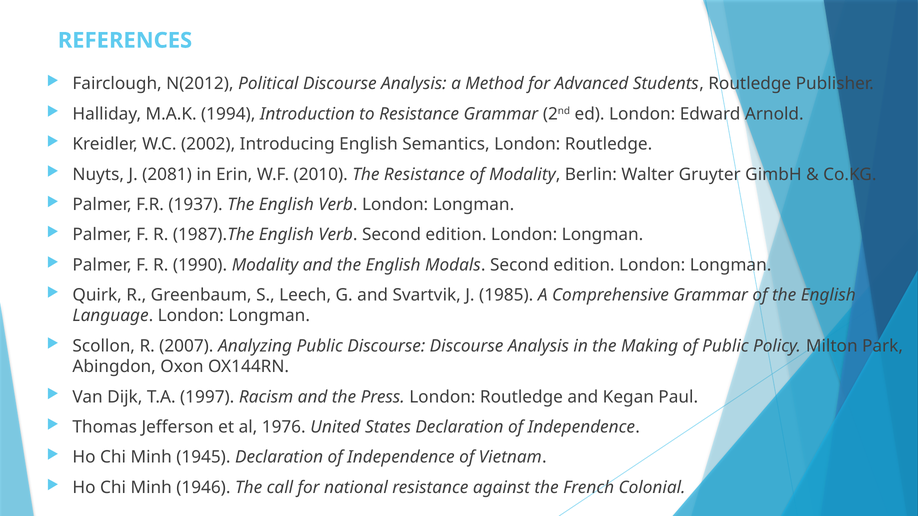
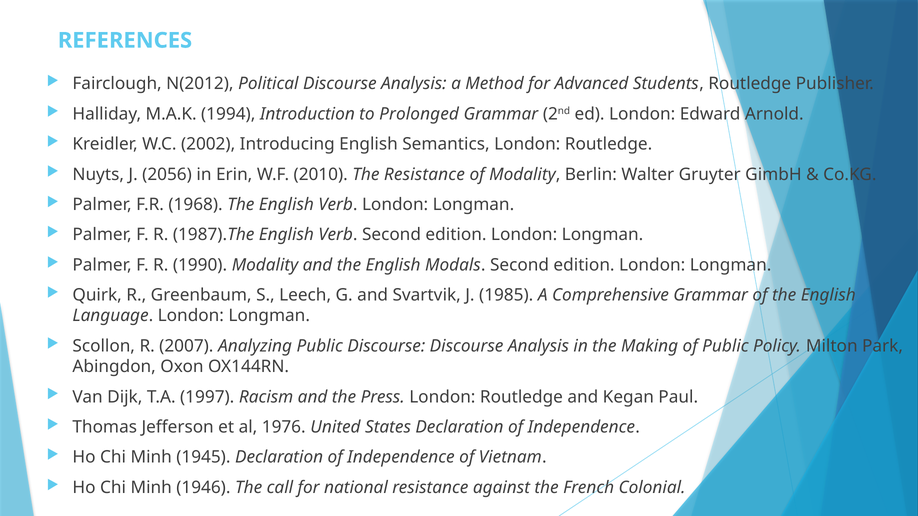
to Resistance: Resistance -> Prolonged (419, 114)
2081: 2081 -> 2056 (167, 174)
1937: 1937 -> 1968 (196, 205)
